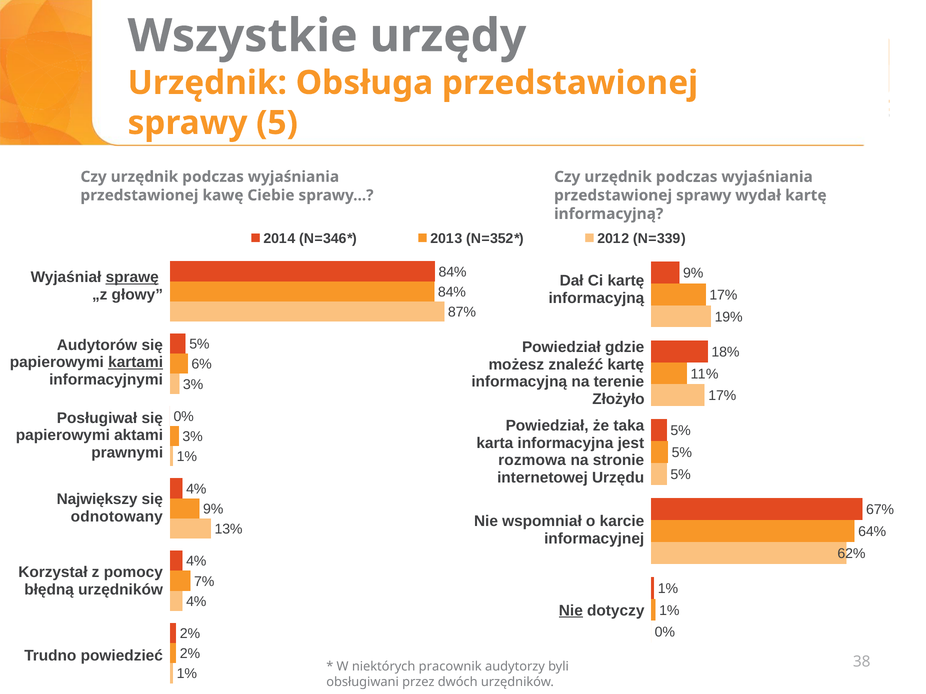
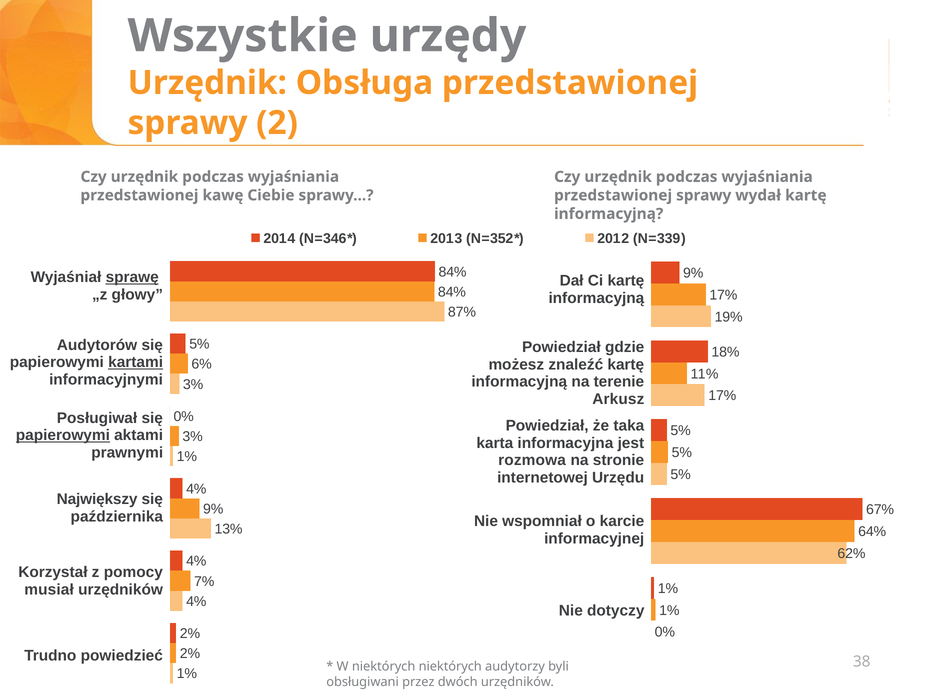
5: 5 -> 2 (277, 123)
Złożyło: Złożyło -> Arkusz (618, 399)
papierowymi underline: none -> present (63, 436)
odnotowany: odnotowany -> października (117, 517)
błędną: błędną -> musiał (49, 590)
Nie underline: present -> none (571, 611)
niektórych pracownik: pracownik -> niektórych (450, 667)
